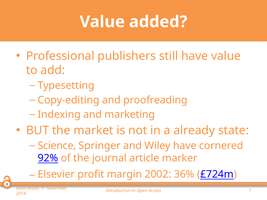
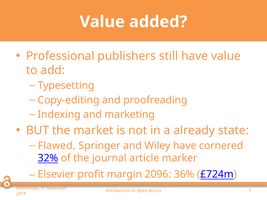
Science: Science -> Flawed (57, 146)
92%: 92% -> 32% (48, 158)
2002: 2002 -> 2096 (158, 175)
